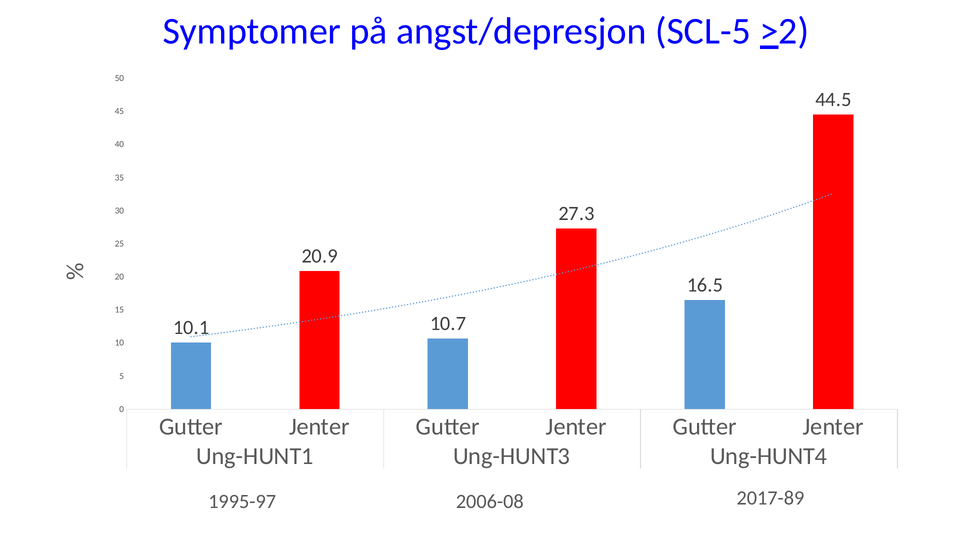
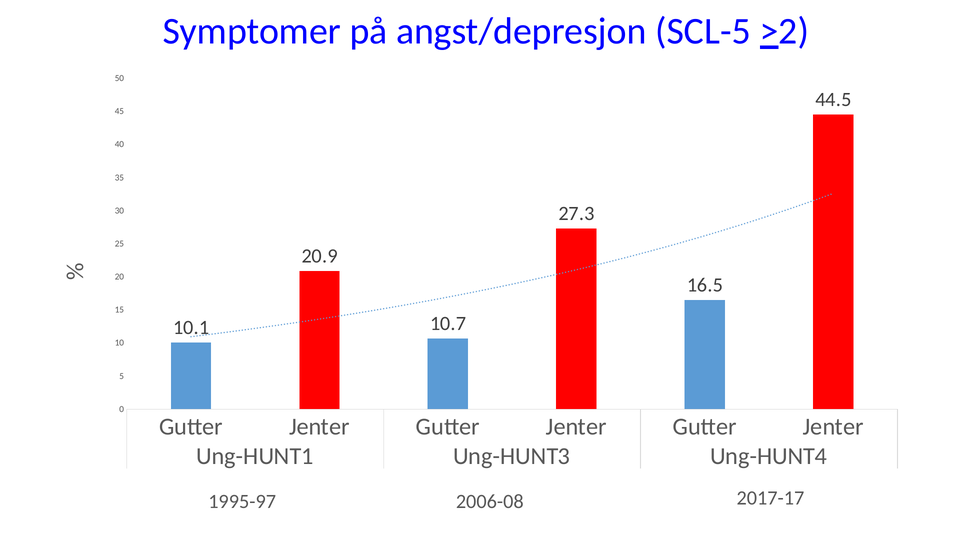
2017-89: 2017-89 -> 2017-17 (770, 498)
